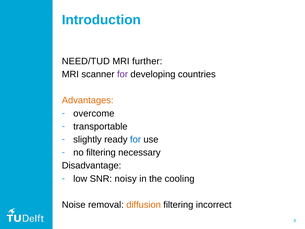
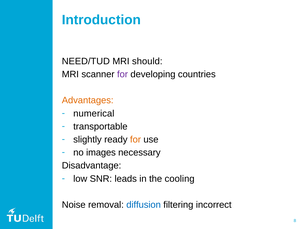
further: further -> should (147, 61)
overcome: overcome -> numerical (94, 113)
for colour: blue -> orange (135, 139)
no filtering: filtering -> images (101, 152)
noisy: noisy -> leads (126, 179)
diffusion colour: orange -> blue (144, 205)
